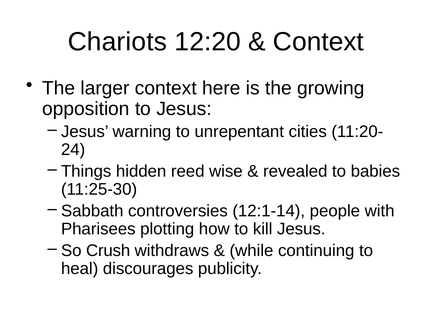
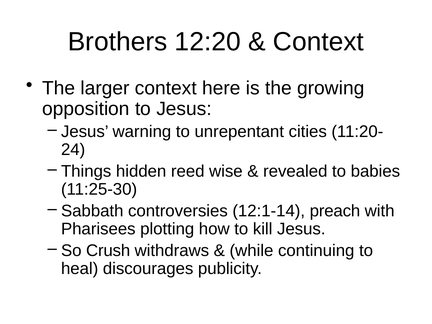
Chariots: Chariots -> Brothers (118, 42)
people: people -> preach (335, 211)
